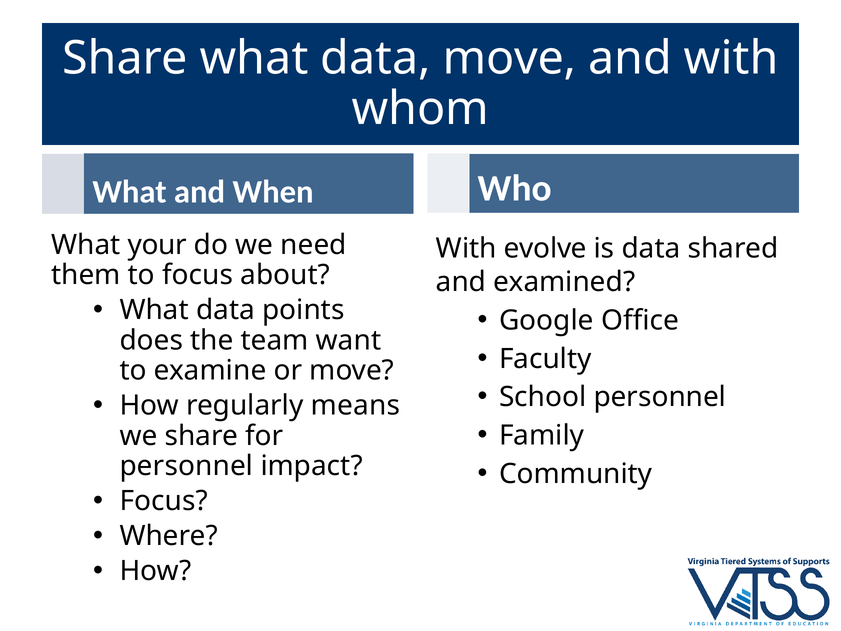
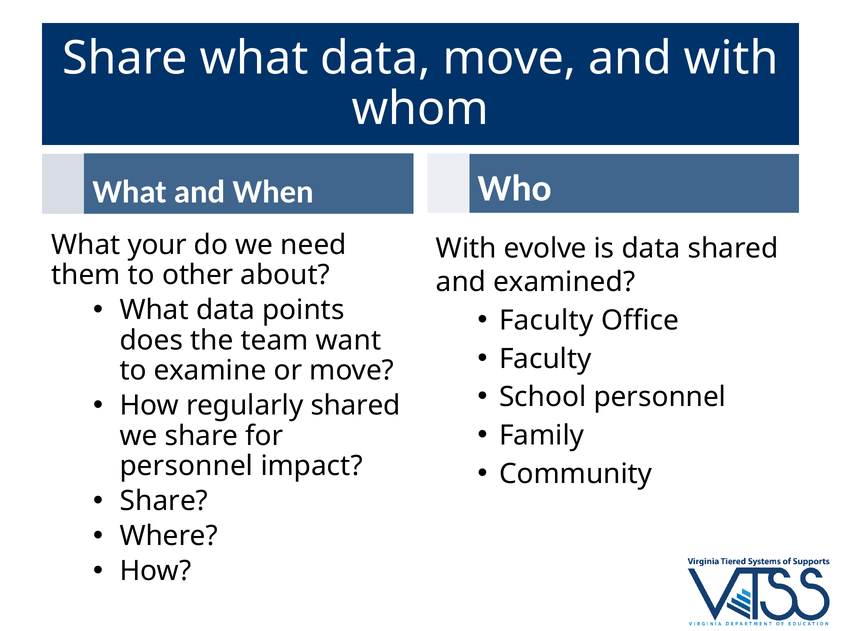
to focus: focus -> other (198, 275)
Google: Google -> Faculty (546, 320)
regularly means: means -> shared (356, 405)
Focus: Focus -> Share (164, 501)
